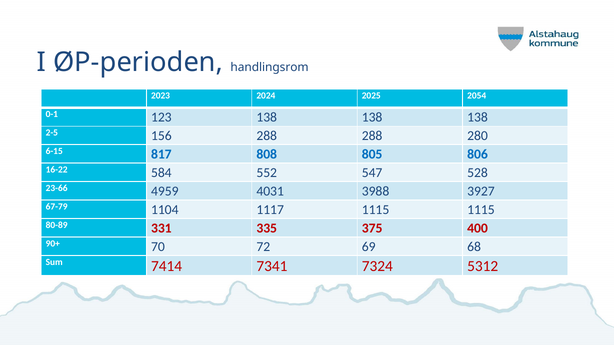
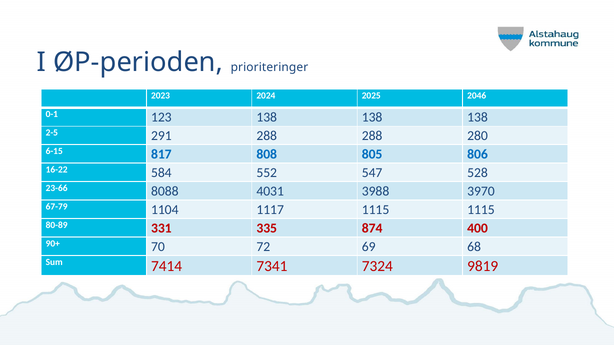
handlingsrom: handlingsrom -> prioriteringer (269, 67)
2054: 2054 -> 2046 (477, 96)
156: 156 -> 291 (161, 136)
4959: 4959 -> 8088 (165, 191)
3927: 3927 -> 3970 (481, 191)
375: 375 -> 874 (372, 228)
5312: 5312 -> 9819 (483, 267)
